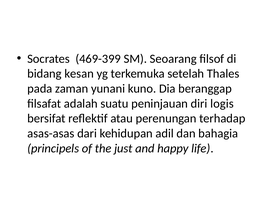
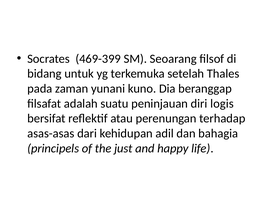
kesan: kesan -> untuk (79, 74)
